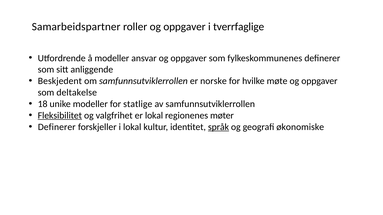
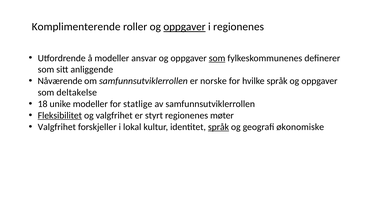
Samarbeidspartner: Samarbeidspartner -> Komplimenterende (76, 27)
oppgaver underline: none -> present (184, 27)
i tverrfaglige: tverrfaglige -> regionenes (239, 27)
som underline: none -> present (217, 58)
Beskjedent: Beskjedent -> Nåværende (60, 81)
hvilke møte: møte -> språk (277, 81)
er lokal: lokal -> styrt (154, 116)
Definerer: Definerer -> Valgfrihet (57, 127)
